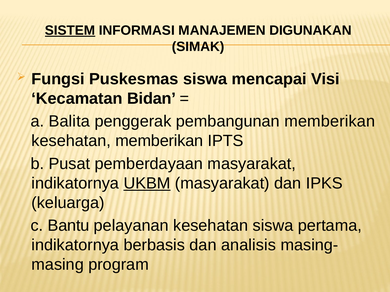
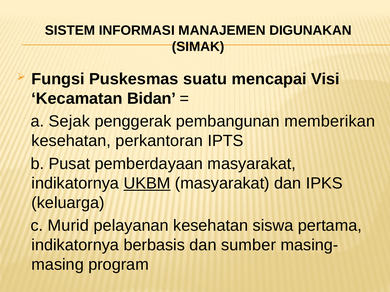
SISTEM underline: present -> none (70, 30)
Puskesmas siswa: siswa -> suatu (205, 79)
Balita: Balita -> Sejak (69, 122)
kesehatan memberikan: memberikan -> perkantoran (159, 141)
Bantu: Bantu -> Murid (68, 226)
analisis: analisis -> sumber (249, 245)
